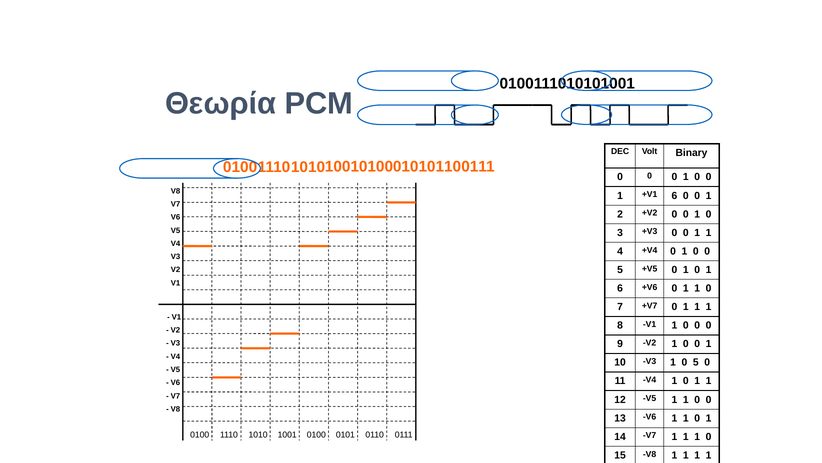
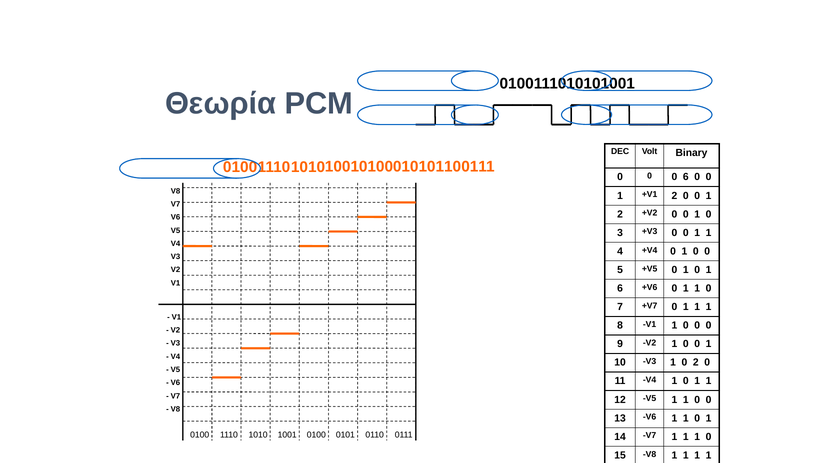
0 0 0 1: 1 -> 6 (686, 177)
+V1 6: 6 -> 2 (674, 195)
1 0 5: 5 -> 2 (696, 362)
